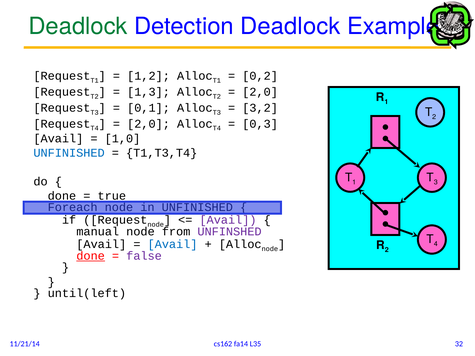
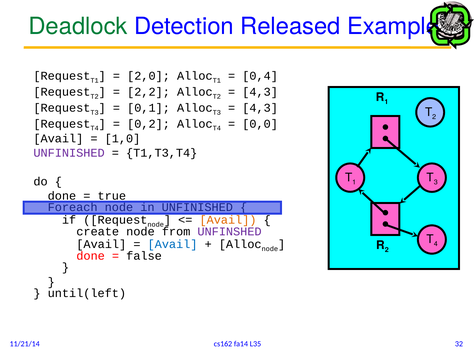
Detection Deadlock: Deadlock -> Released (290, 26)
1,2: 1,2 -> 2,0 (149, 76)
0,2: 0,2 -> 0,4 (260, 76)
1,3: 1,3 -> 2,2 (149, 92)
2,0: 2,0 -> 4,3 (260, 92)
3,2: 3,2 -> 4,3 (260, 108)
2,0: 2,0 -> 0,2 (149, 124)
0,3: 0,3 -> 0,0 (260, 124)
UNFINISHED colour: blue -> purple (69, 153)
Avail colour: purple -> orange (228, 220)
manual: manual -> create (98, 232)
done underline: present -> none (91, 256)
false colour: purple -> black (144, 256)
